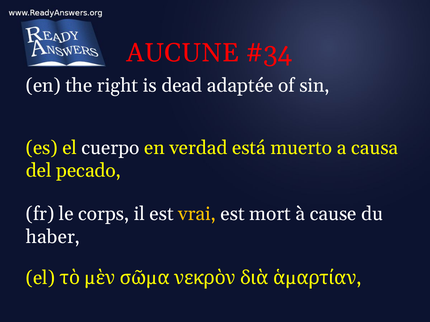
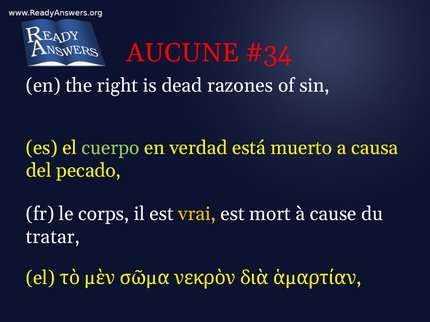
adaptée: adaptée -> razones (240, 86)
cuerpo colour: white -> light green (111, 148)
haber: haber -> tratar (53, 237)
